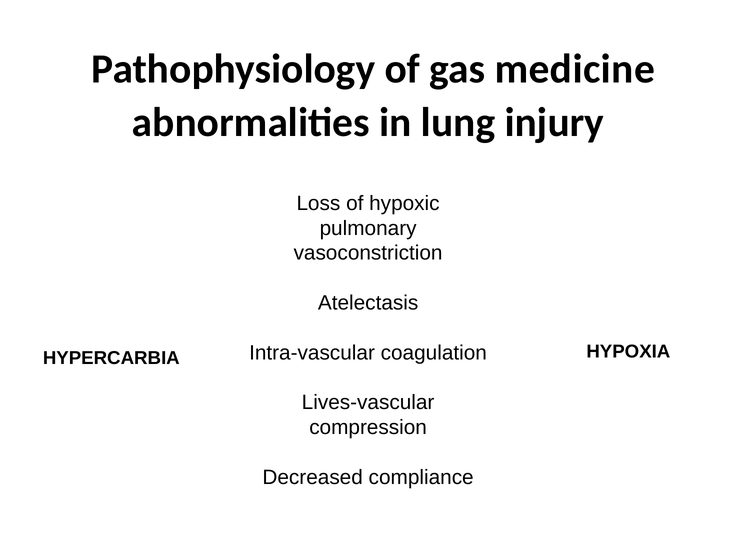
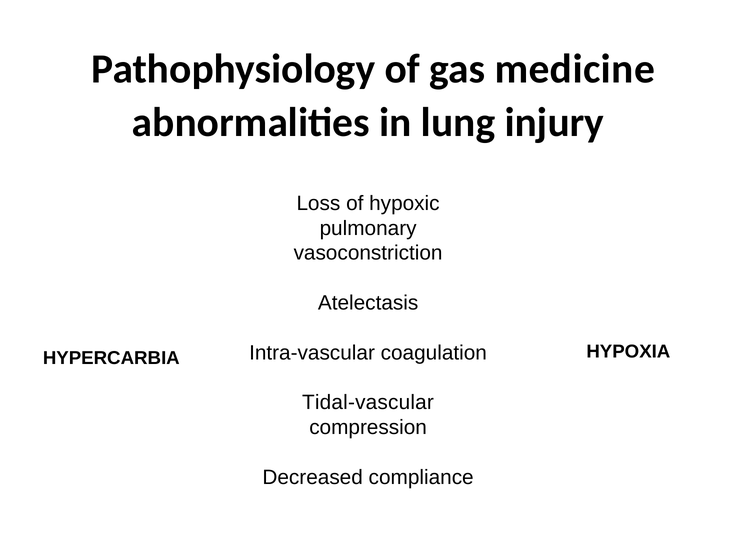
Lives-vascular: Lives-vascular -> Tidal-vascular (368, 403)
